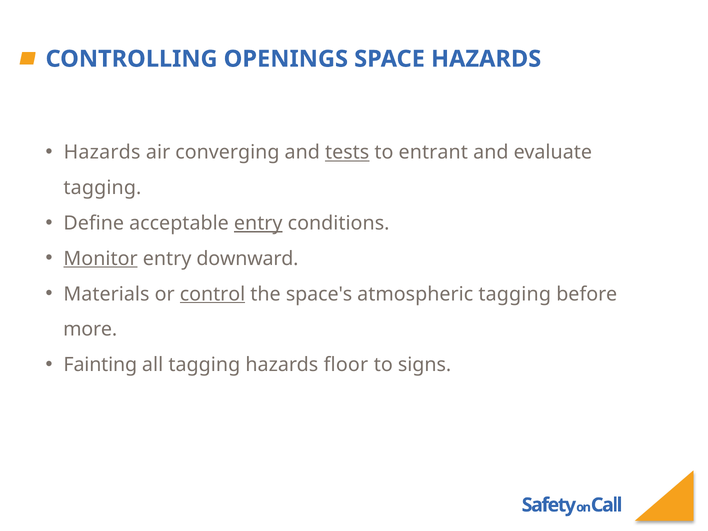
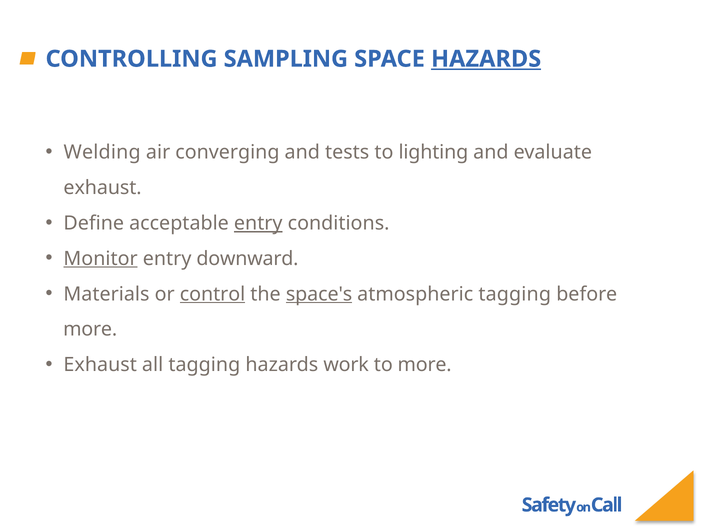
OPENINGS: OPENINGS -> SAMPLING (286, 59)
HAZARDS underline: none -> present (486, 59)
Hazards: Hazards -> Welding (102, 152)
tests underline: present -> none (347, 152)
entrant: entrant -> lighting (433, 152)
tagging: tagging -> exhaust (103, 188)
space's underline: none -> present (319, 294)
Fainting: Fainting -> Exhaust (100, 365)
floor: floor -> work (346, 365)
to signs: signs -> more (425, 365)
